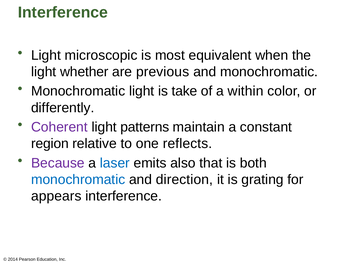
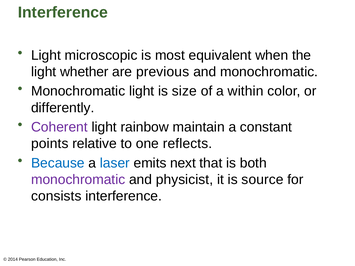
take: take -> size (184, 91)
patterns: patterns -> rainbow (145, 127)
region: region -> points (50, 144)
Because colour: purple -> blue (58, 163)
also: also -> next (183, 163)
monochromatic colour: blue -> purple (78, 180)
direction: direction -> physicist (184, 180)
grating: grating -> source (262, 180)
appears: appears -> consists (56, 196)
